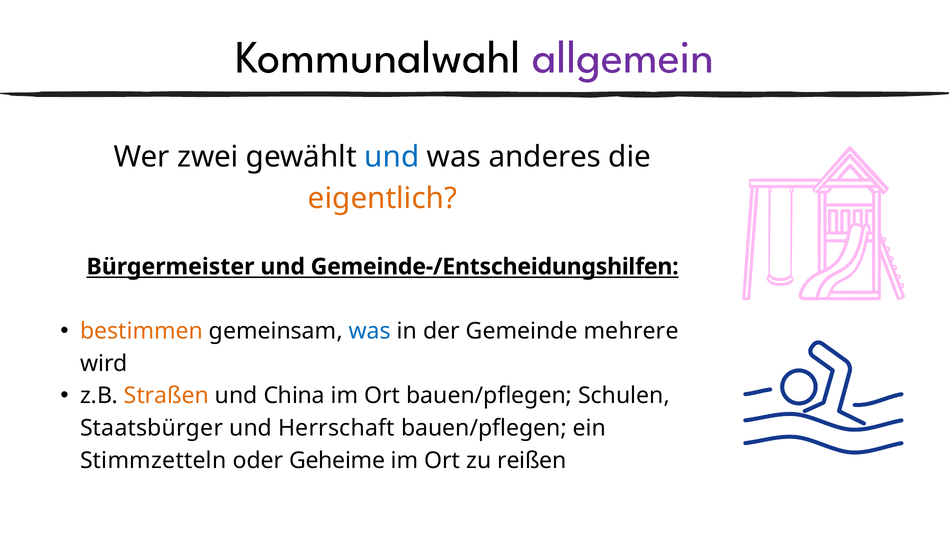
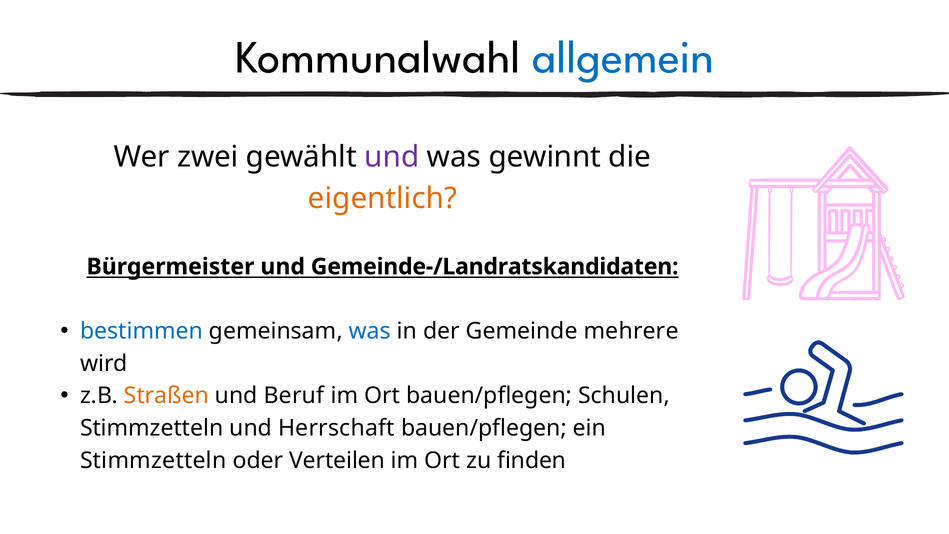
allgemein colour: purple -> blue (623, 57)
und colour: blue -> purple (392, 157)
anderes: anderes -> gewinnt (545, 157)
Gemeinde-/Entscheidungshilfen: Gemeinde-/Entscheidungshilfen -> Gemeinde-/Landratskandidaten (495, 267)
bestimmen colour: orange -> blue (142, 331)
China: China -> Beruf (294, 396)
Staatsbürger: Staatsbürger -> Stimmzetteln (152, 428)
Geheime: Geheime -> Verteilen (337, 460)
reißen: reißen -> finden (532, 460)
